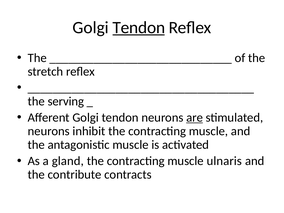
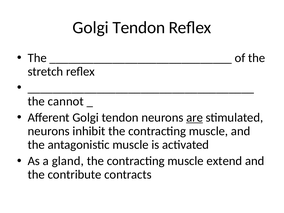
Tendon underline: present -> none (139, 27)
serving: serving -> cannot (66, 101)
ulnaris: ulnaris -> extend (224, 161)
